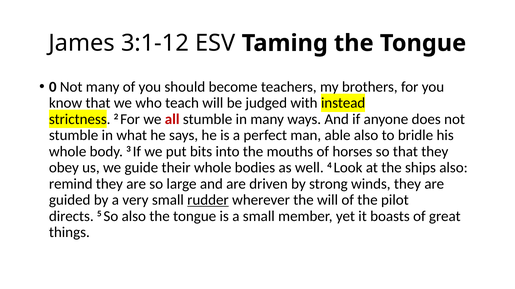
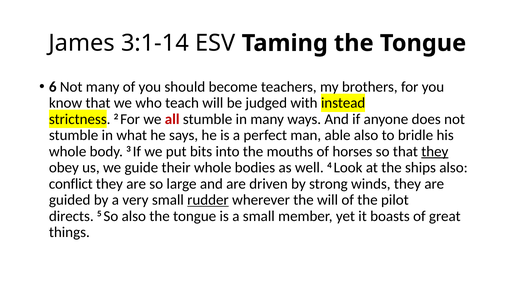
3:1-12: 3:1-12 -> 3:1-14 (155, 43)
0: 0 -> 6 (53, 87)
they underline: none -> present (435, 152)
remind: remind -> conflict (71, 184)
